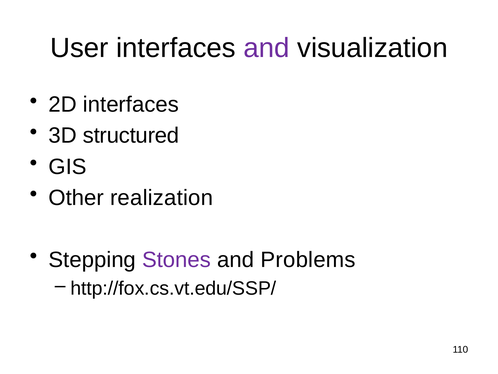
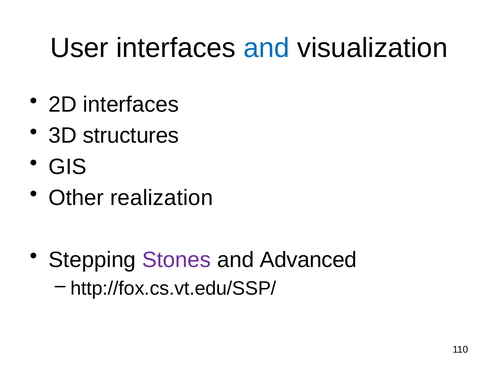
and colour: purple -> blue (266, 48)
structured: structured -> structures (131, 135)
Problems: Problems -> Advanced (308, 259)
